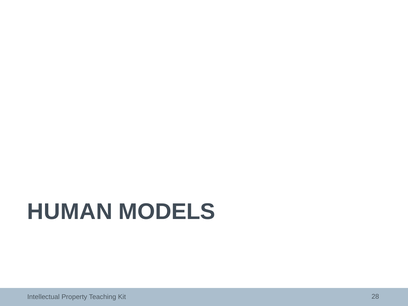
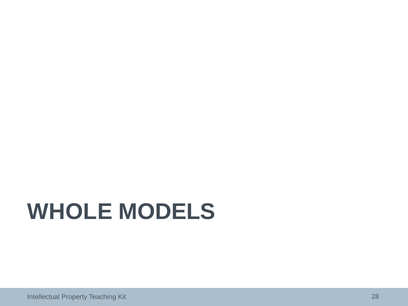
HUMAN: HUMAN -> WHOLE (70, 212)
